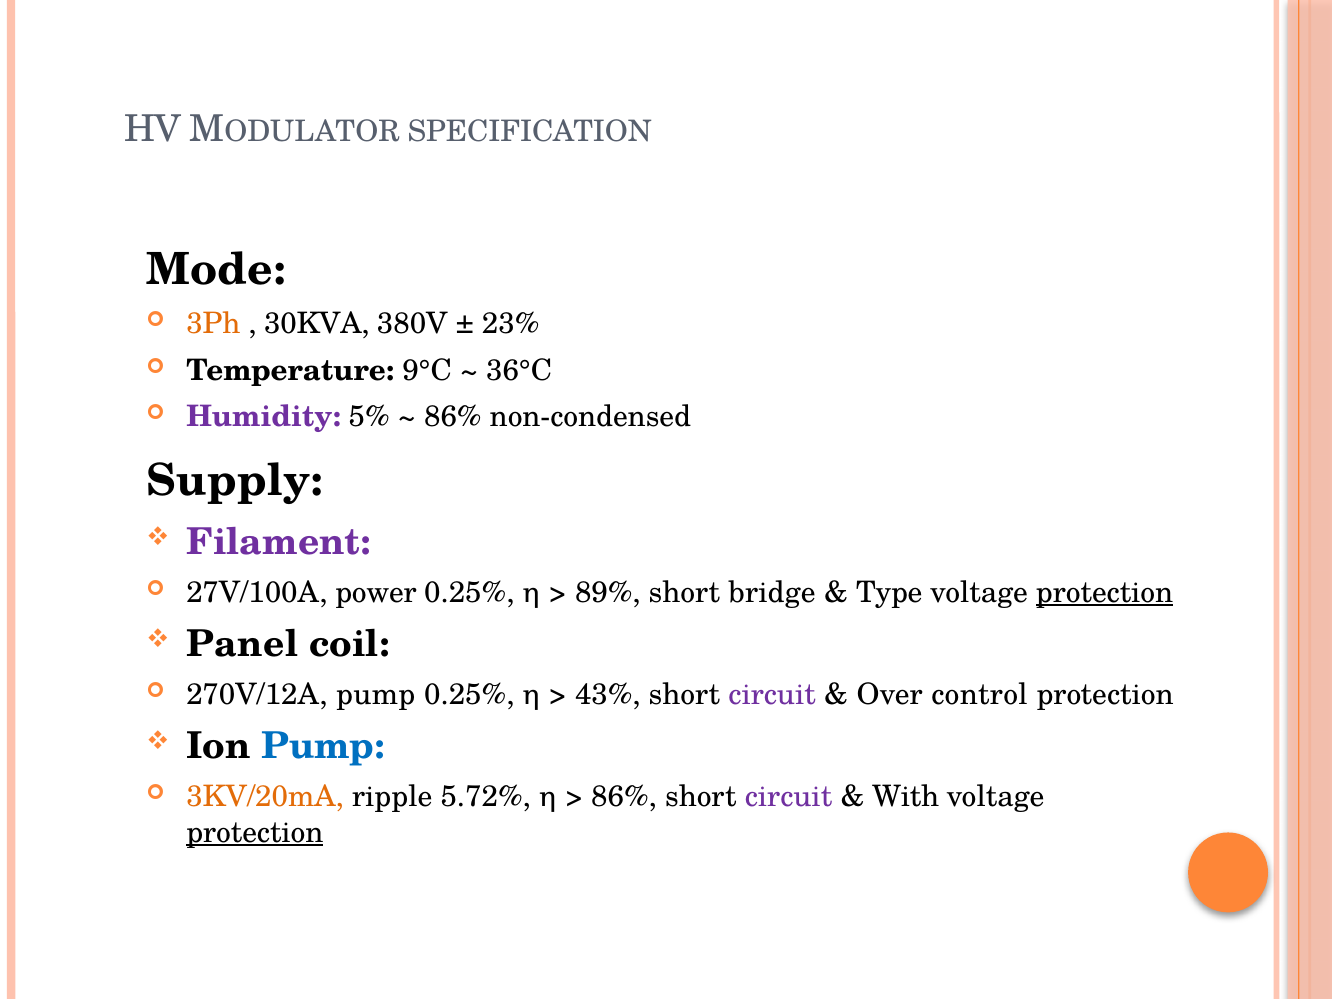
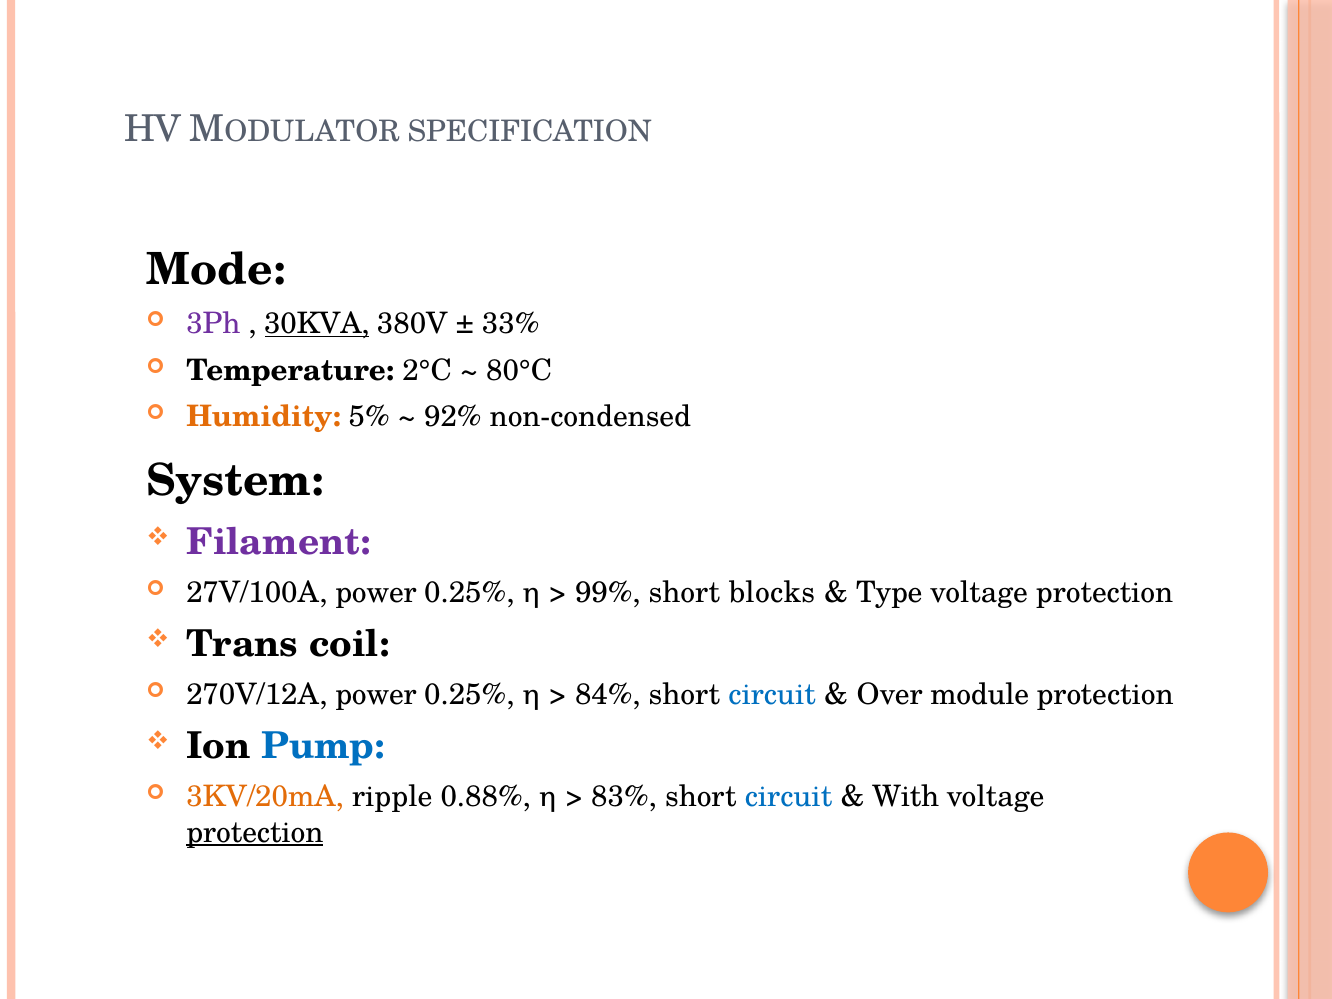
3Ph colour: orange -> purple (213, 324)
30KVA underline: none -> present (317, 324)
23%: 23% -> 33% (511, 324)
9°C: 9°C -> 2°C (427, 370)
36°C: 36°C -> 80°C (519, 370)
Humidity colour: purple -> orange (263, 417)
86%: 86% -> 92% (453, 417)
Supply: Supply -> System (235, 481)
89%: 89% -> 99% (608, 593)
bridge: bridge -> blocks (772, 593)
protection underline: present -> none (1105, 593)
Panel: Panel -> Trans (242, 644)
270V/12A pump: pump -> power (376, 695)
43%: 43% -> 84% (608, 695)
circuit colour: purple -> blue (772, 695)
control: control -> module (980, 695)
5.72%: 5.72% -> 0.88% (486, 797)
86%: 86% -> 83% (624, 797)
circuit colour: purple -> blue (789, 797)
